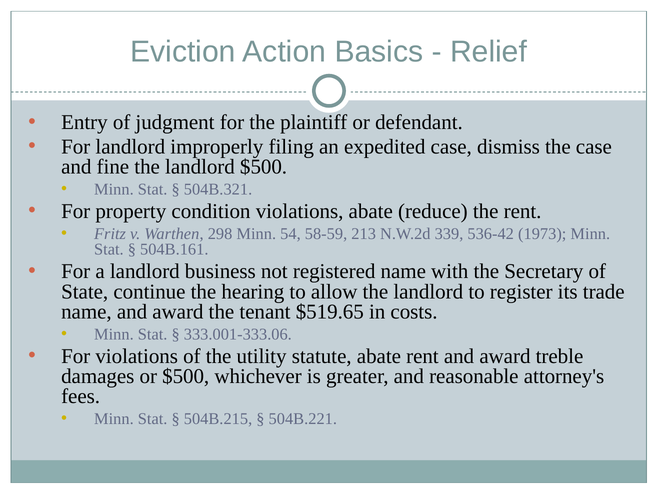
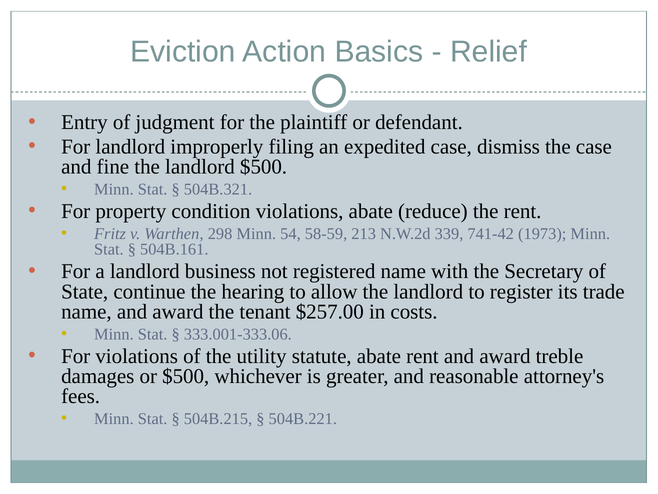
536-42: 536-42 -> 741-42 (491, 234)
$519.65: $519.65 -> $257.00 (330, 311)
